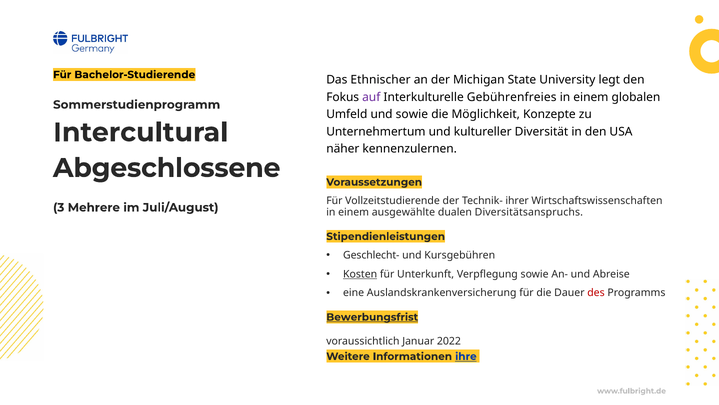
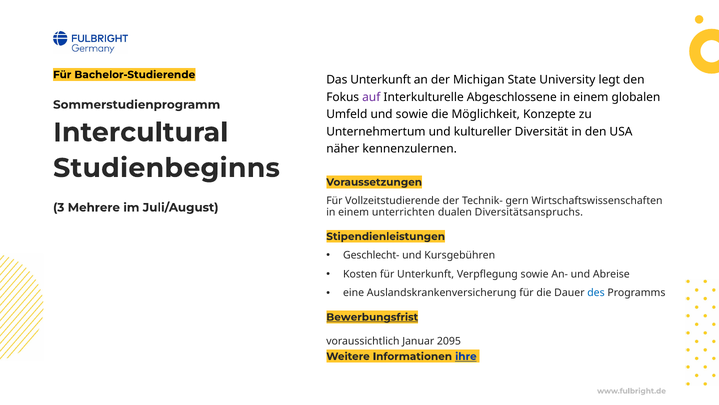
Das Ethnischer: Ethnischer -> Unterkunft (381, 80)
Gebührenfreies: Gebührenfreies -> Abgeschlossene (512, 97)
Abgeschlossene: Abgeschlossene -> Studienbeginns (166, 168)
ihrer: ihrer -> gern (517, 201)
ausgewählte: ausgewählte -> unterrichten (403, 212)
Kosten underline: present -> none (360, 274)
des colour: red -> blue (596, 293)
2022: 2022 -> 2095 (449, 341)
